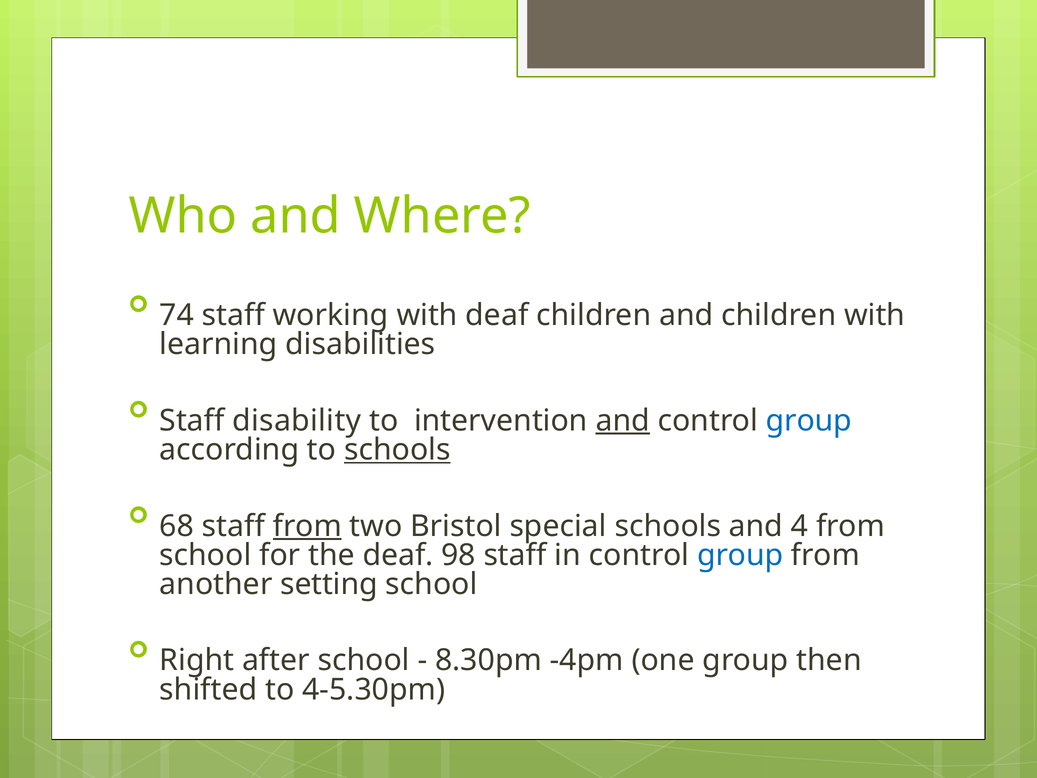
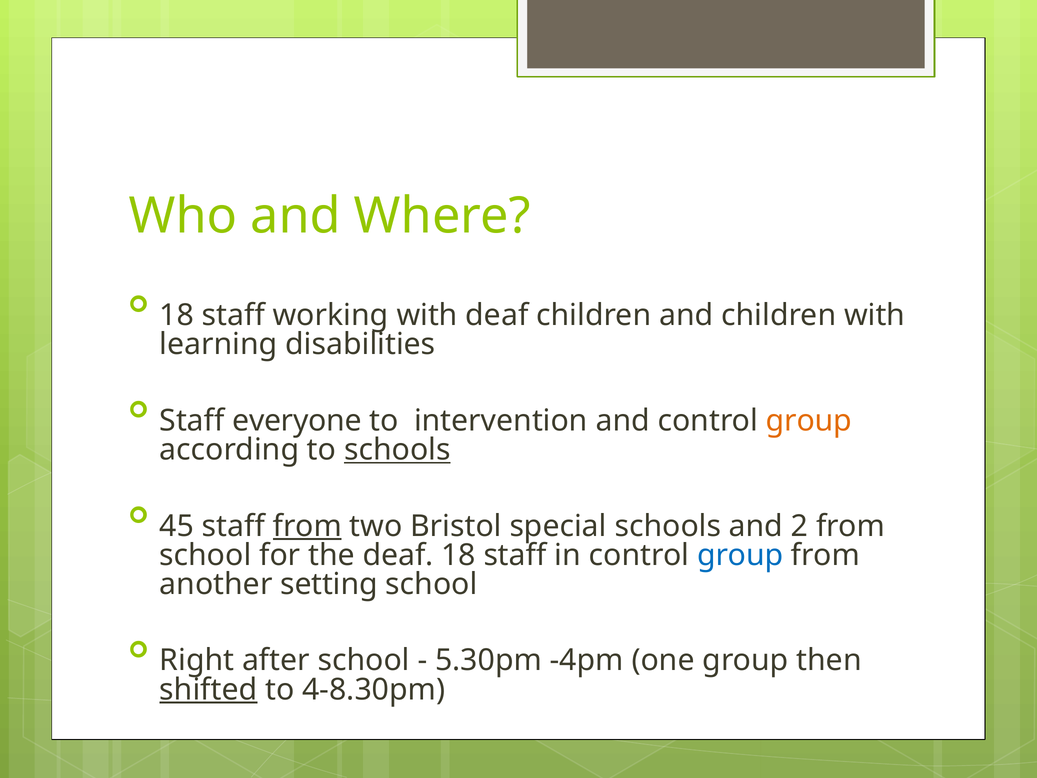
74: 74 -> 18 (177, 315)
disability: disability -> everyone (297, 420)
and underline: present -> none (623, 420)
group colour: blue -> orange (809, 420)
68: 68 -> 45 (177, 526)
4: 4 -> 2 (800, 526)
deaf 98: 98 -> 18 (458, 555)
8.30pm: 8.30pm -> 5.30pm (489, 660)
shifted underline: none -> present (208, 689)
4-5.30pm: 4-5.30pm -> 4-8.30pm (374, 689)
